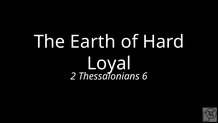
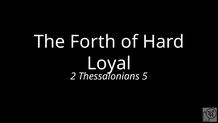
Earth: Earth -> Forth (93, 42)
6: 6 -> 5 (145, 76)
